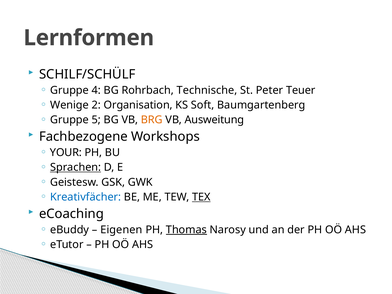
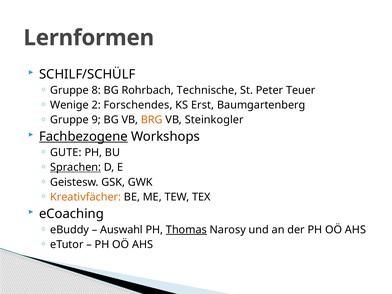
4: 4 -> 8 (96, 90)
Organisation: Organisation -> Forschendes (138, 105)
Soft: Soft -> Erst (203, 105)
5: 5 -> 9 (96, 120)
Ausweitung: Ausweitung -> Steinkogler (214, 120)
Fachbezogene underline: none -> present (83, 137)
YOUR: YOUR -> GUTE (66, 153)
Kreativfächer colour: blue -> orange (86, 197)
TEX underline: present -> none (201, 197)
Eigenen: Eigenen -> Auswahl (121, 230)
